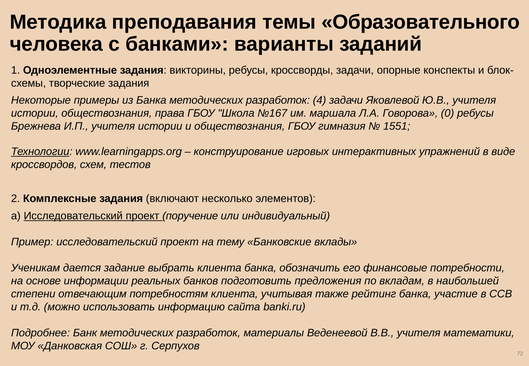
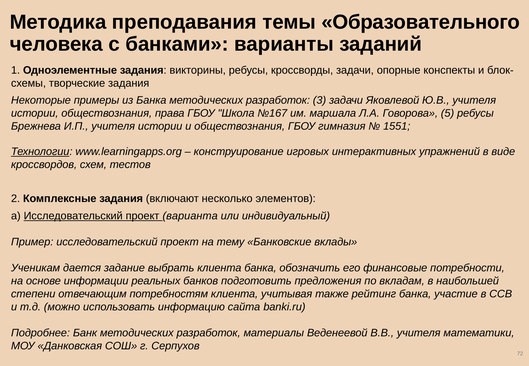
4: 4 -> 3 (319, 100)
0: 0 -> 5 (447, 113)
поручение: поручение -> варианта (190, 216)
